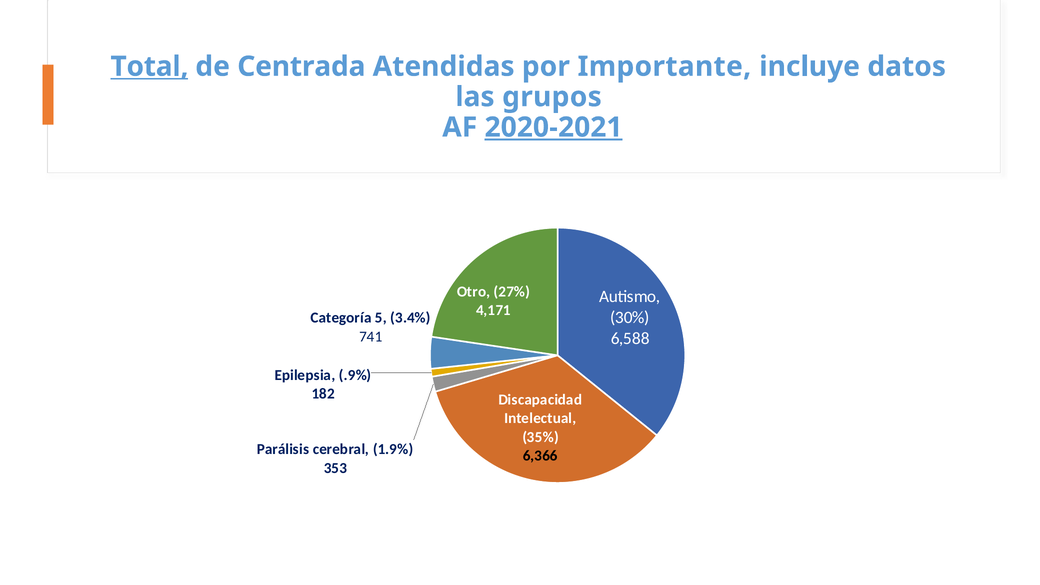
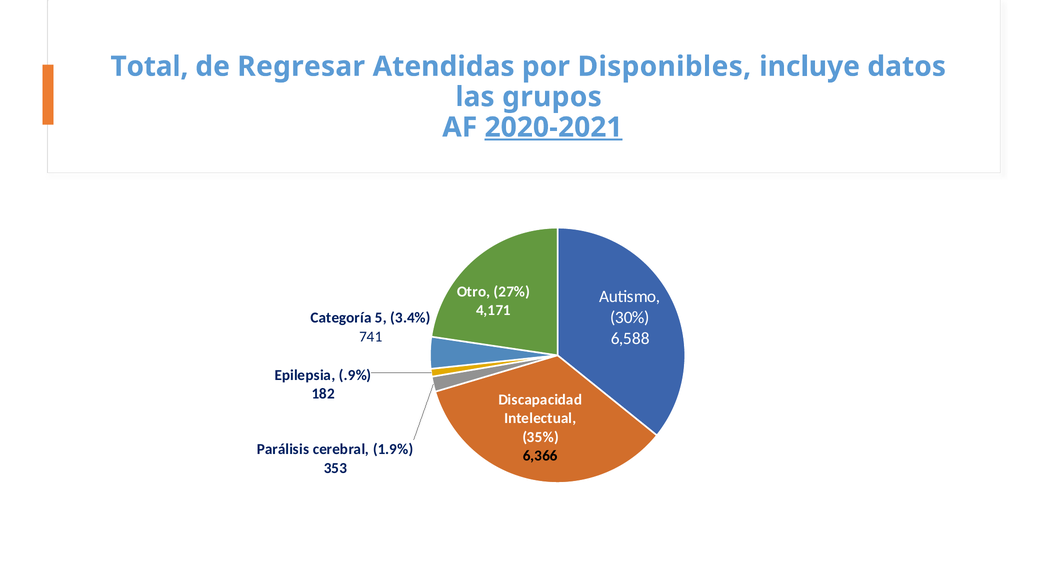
Total underline: present -> none (149, 67)
Centrada: Centrada -> Regresar (301, 67)
Importante: Importante -> Disponibles (664, 67)
